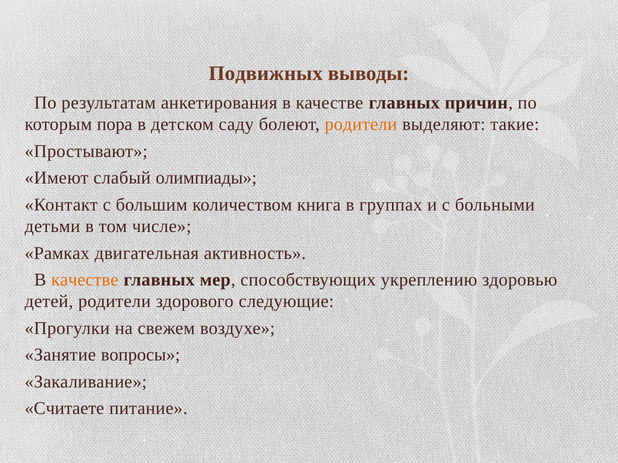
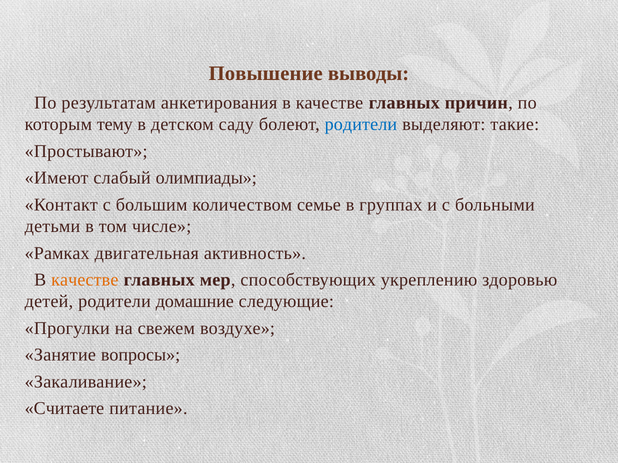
Подвижных: Подвижных -> Повышение (266, 74)
пора: пора -> тему (115, 125)
родители colour: orange -> blue (361, 125)
книга: книга -> семье (319, 205)
здорового: здорового -> домашние (195, 302)
